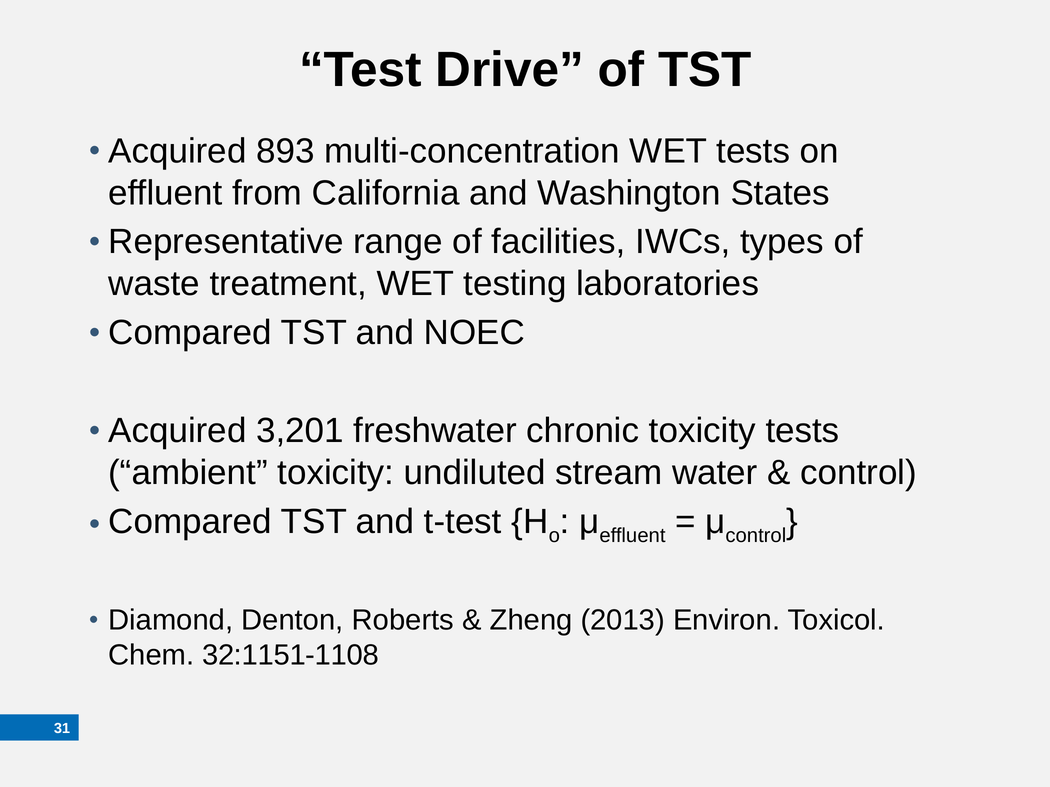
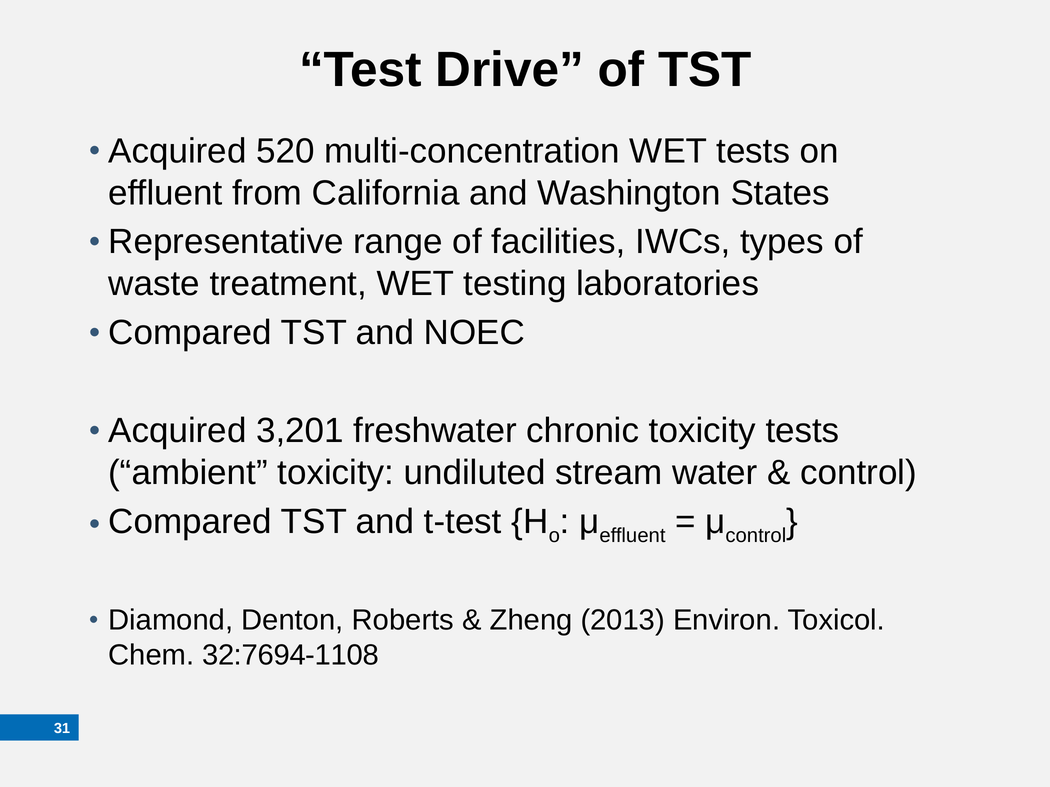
893: 893 -> 520 (285, 151)
32:1151-1108: 32:1151-1108 -> 32:7694-1108 (291, 656)
